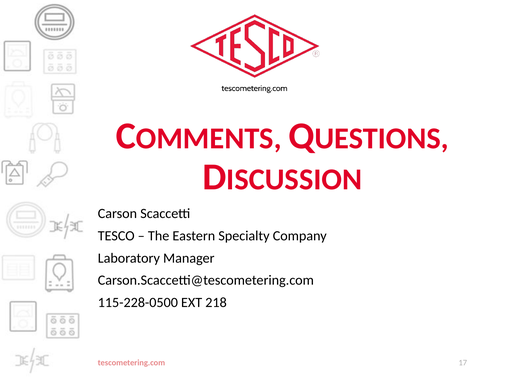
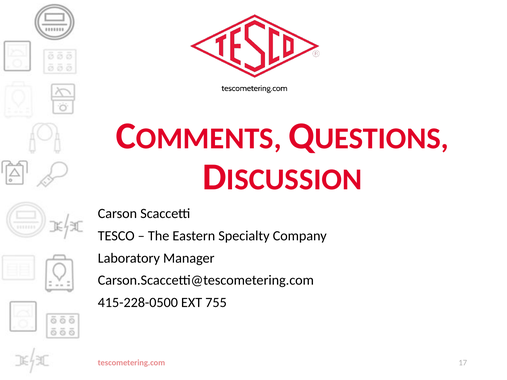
115-228-0500: 115-228-0500 -> 415-228-0500 (138, 303)
218: 218 -> 755 (216, 303)
